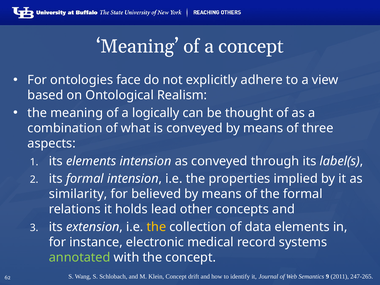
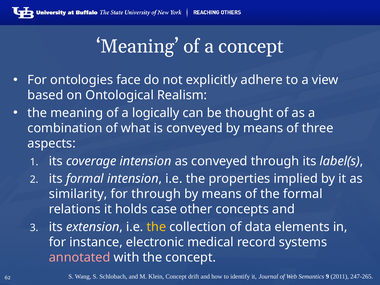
its elements: elements -> coverage (91, 161)
for believed: believed -> through (156, 194)
lead: lead -> case (164, 209)
annotated colour: light green -> pink (80, 257)
